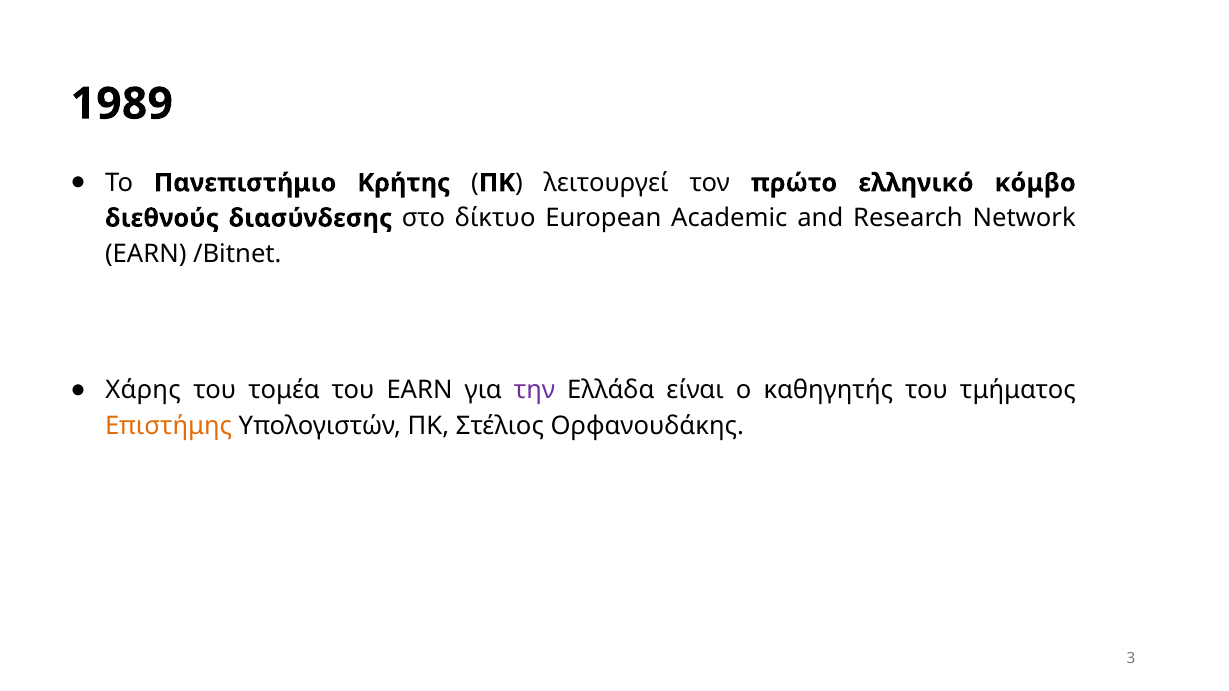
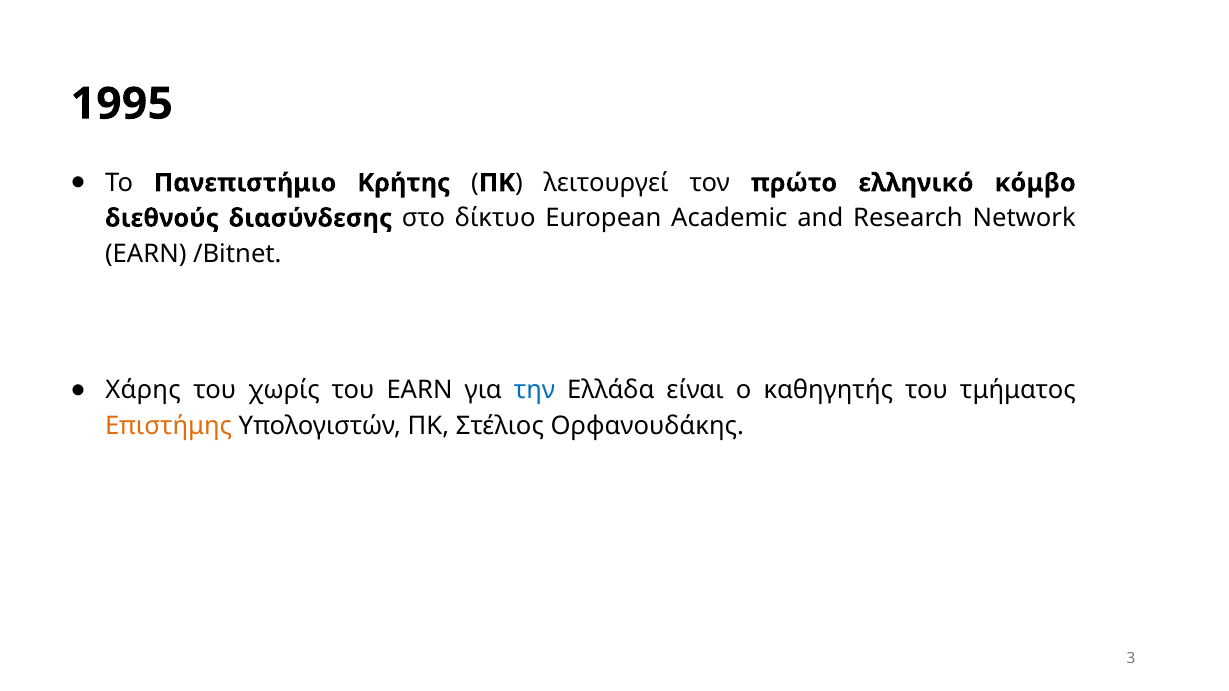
1989: 1989 -> 1995 (122, 104)
τομέα: τομέα -> χωρίς (284, 390)
την colour: purple -> blue (534, 390)
